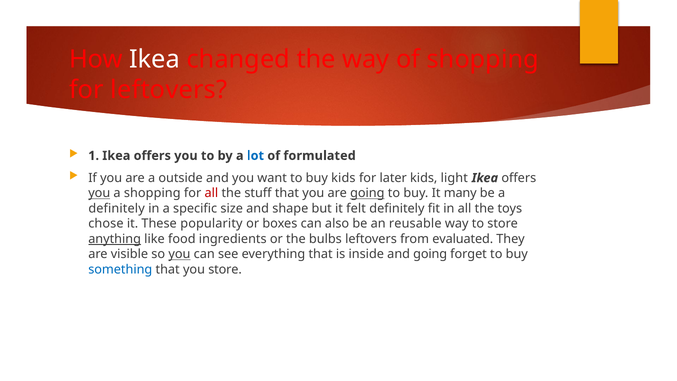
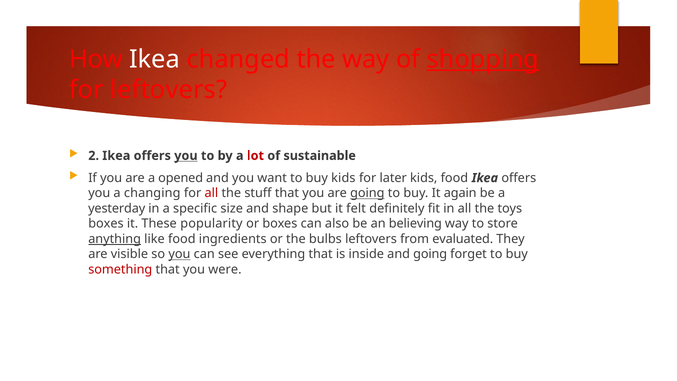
shopping underline: none -> present (483, 59)
1: 1 -> 2 (94, 156)
you underline: none -> present (186, 156)
lot colour: blue -> red (255, 156)
formulated: formulated -> sustainable (320, 156)
outside: outside -> opened (181, 178)
kids light: light -> food (454, 178)
you underline: present -> none (99, 193)
a shopping: shopping -> changing (152, 193)
many: many -> again (460, 193)
definitely: definitely -> yesterday (117, 208)
chose: chose -> boxes (106, 224)
reusable: reusable -> believing (415, 224)
something colour: blue -> red (120, 269)
you store: store -> were (225, 269)
